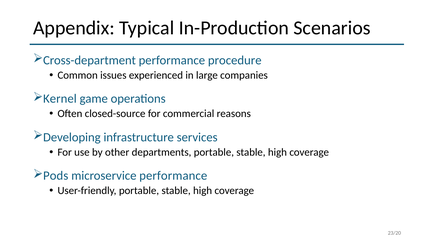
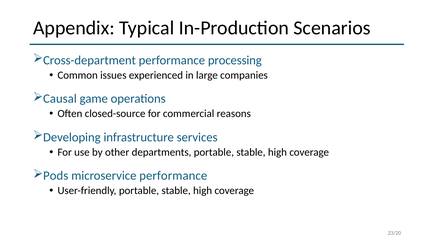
procedure: procedure -> processing (235, 60)
Kernel: Kernel -> Causal (60, 99)
